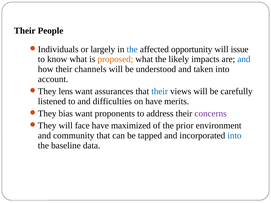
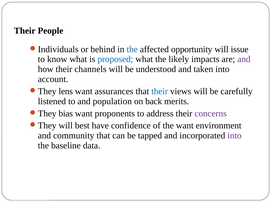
largely: largely -> behind (103, 49)
proposed colour: orange -> blue (115, 59)
and colour: blue -> purple (244, 59)
difficulties: difficulties -> population (112, 101)
on have: have -> back (154, 101)
face: face -> best (82, 126)
maximized: maximized -> confidence (131, 126)
the prior: prior -> want (185, 126)
into colour: blue -> purple (234, 136)
